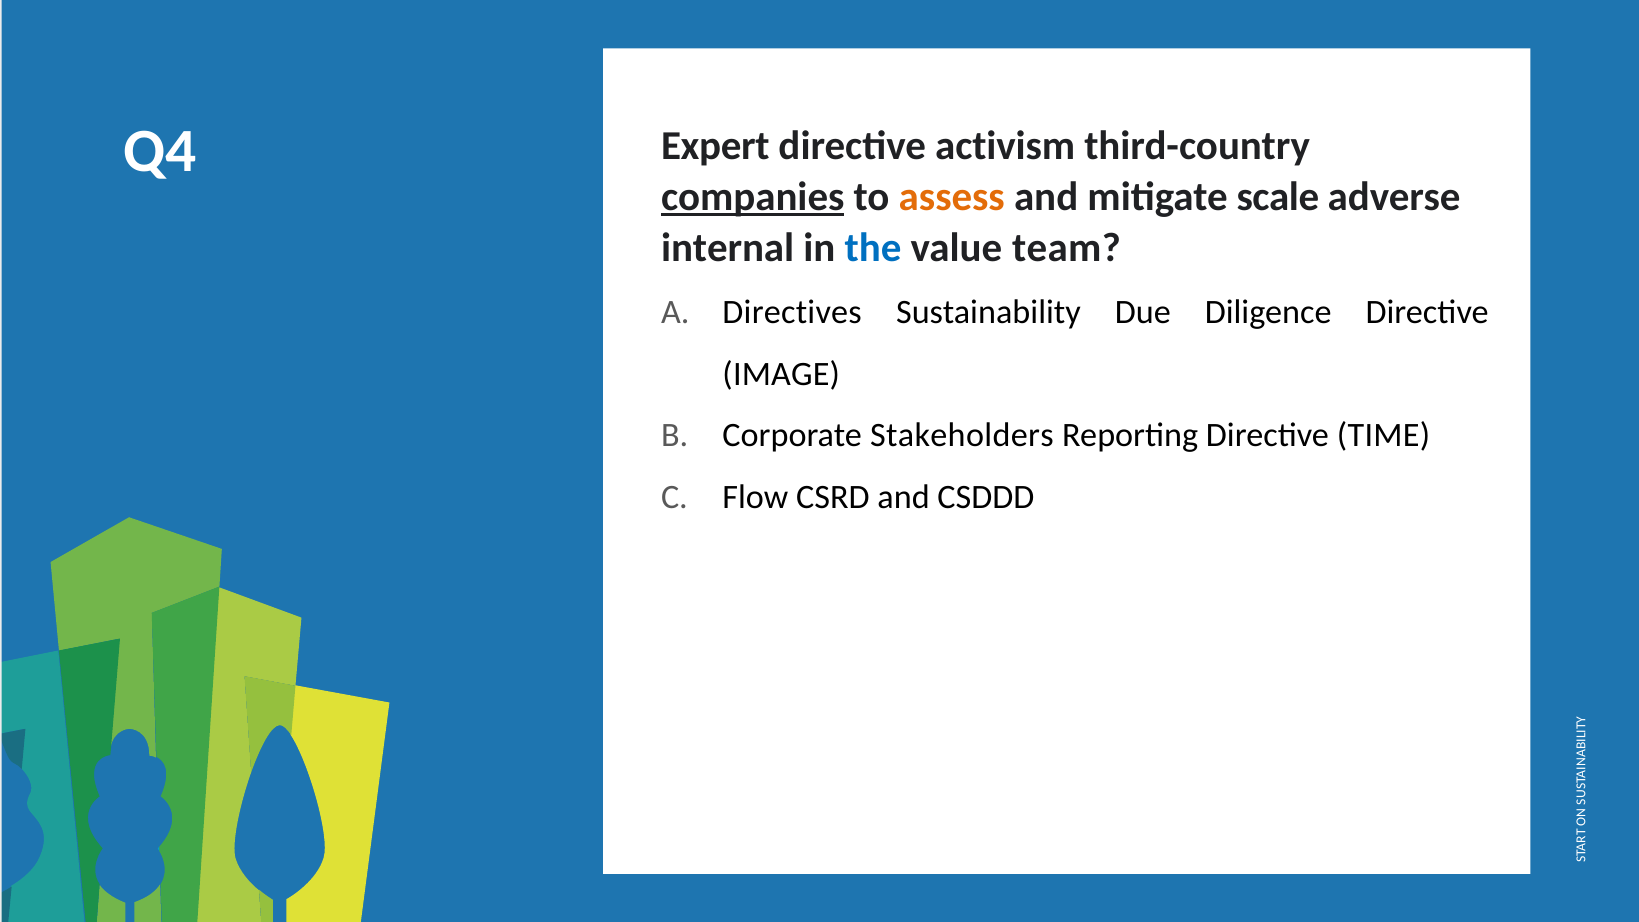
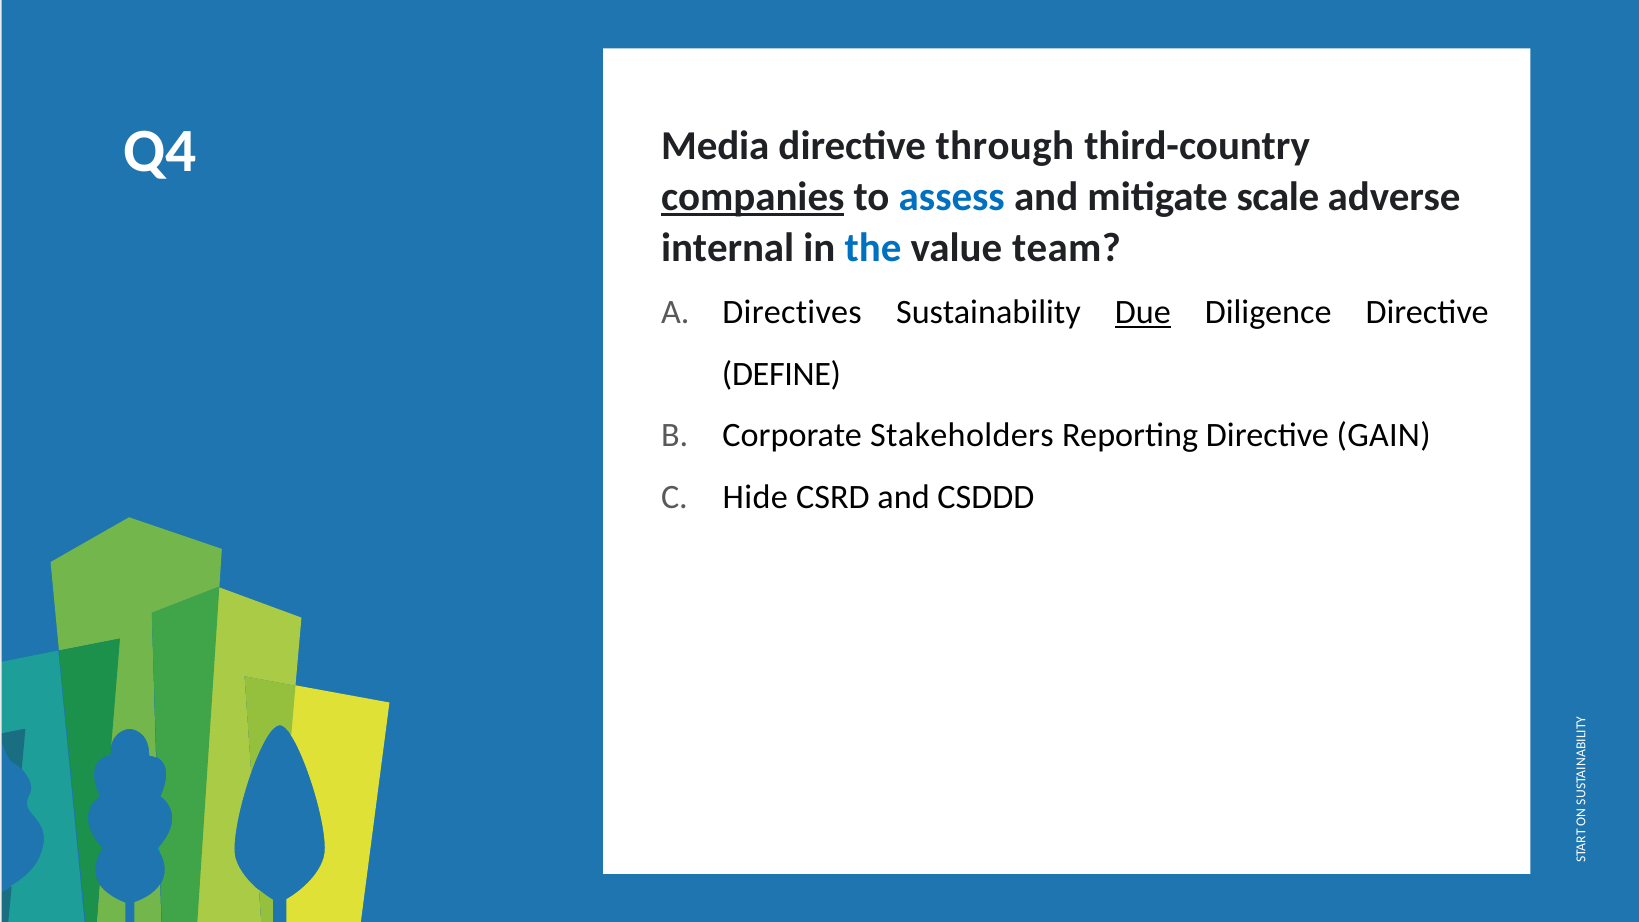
Expert: Expert -> Media (715, 146)
activism: activism -> through (1005, 146)
assess colour: orange -> blue (952, 197)
Due underline: none -> present (1143, 313)
IMAGE: IMAGE -> DEFINE (781, 374)
TIME: TIME -> GAIN (1384, 435)
Flow: Flow -> Hide (755, 497)
